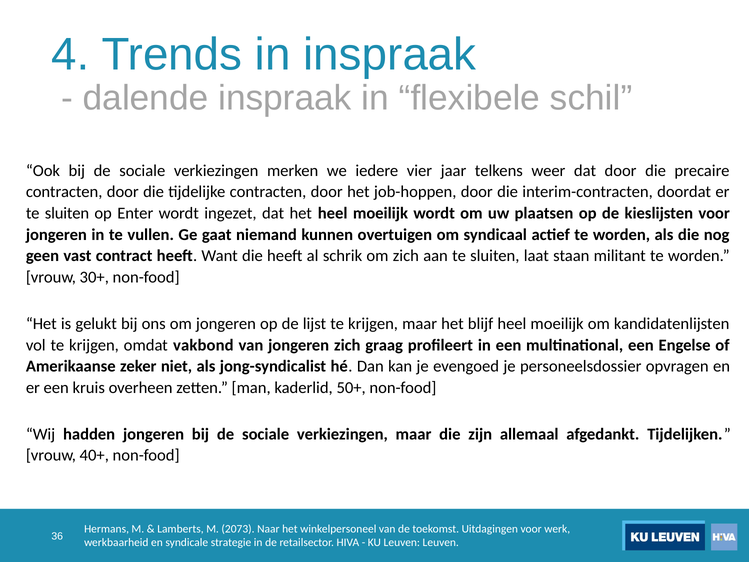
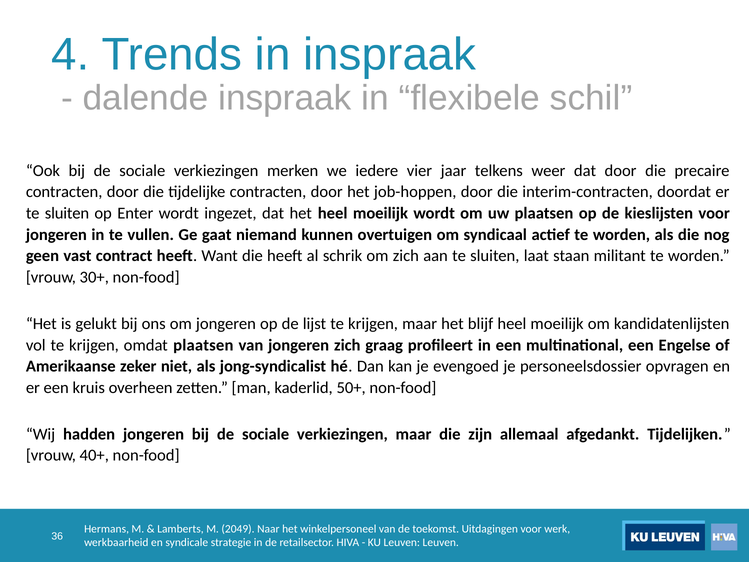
omdat vakbond: vakbond -> plaatsen (203, 345)
2073: 2073 -> 2049 (238, 529)
